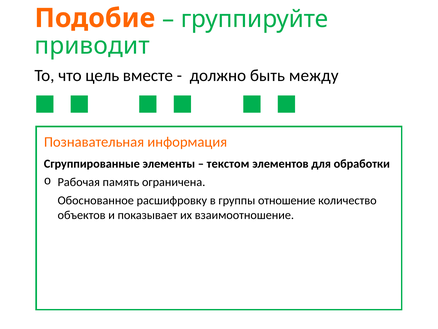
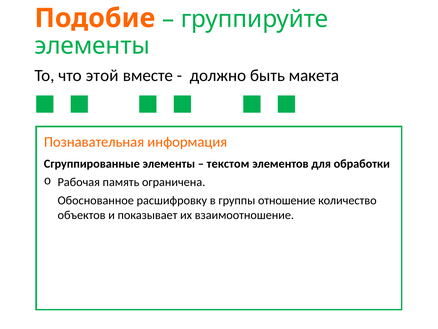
приводит: приводит -> элементы (92, 46)
цель: цель -> этой (102, 76)
между: между -> макета (314, 76)
